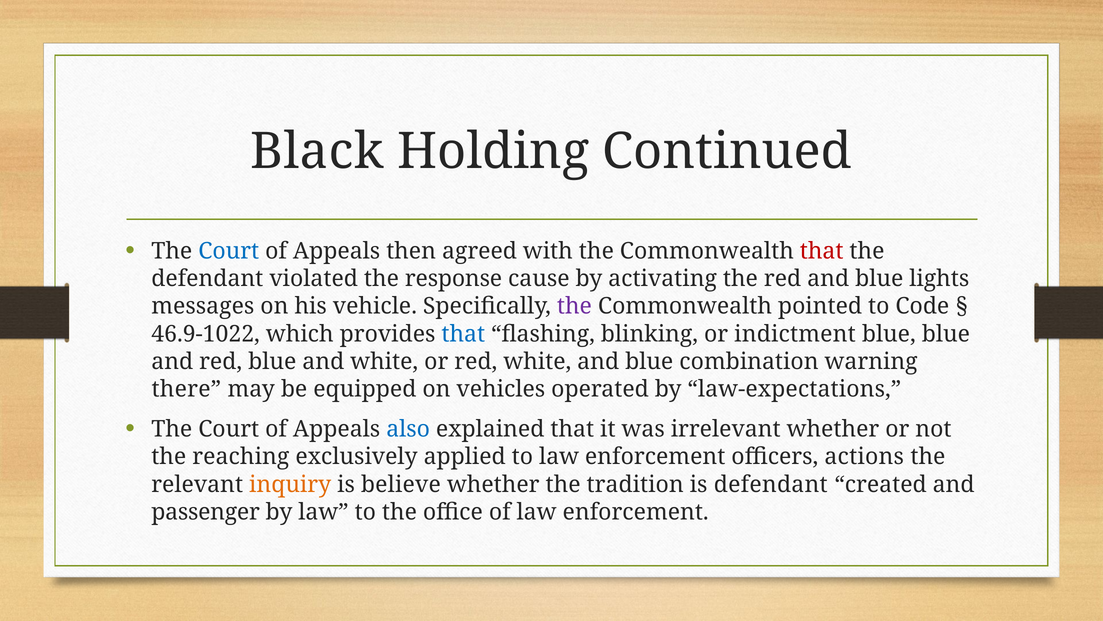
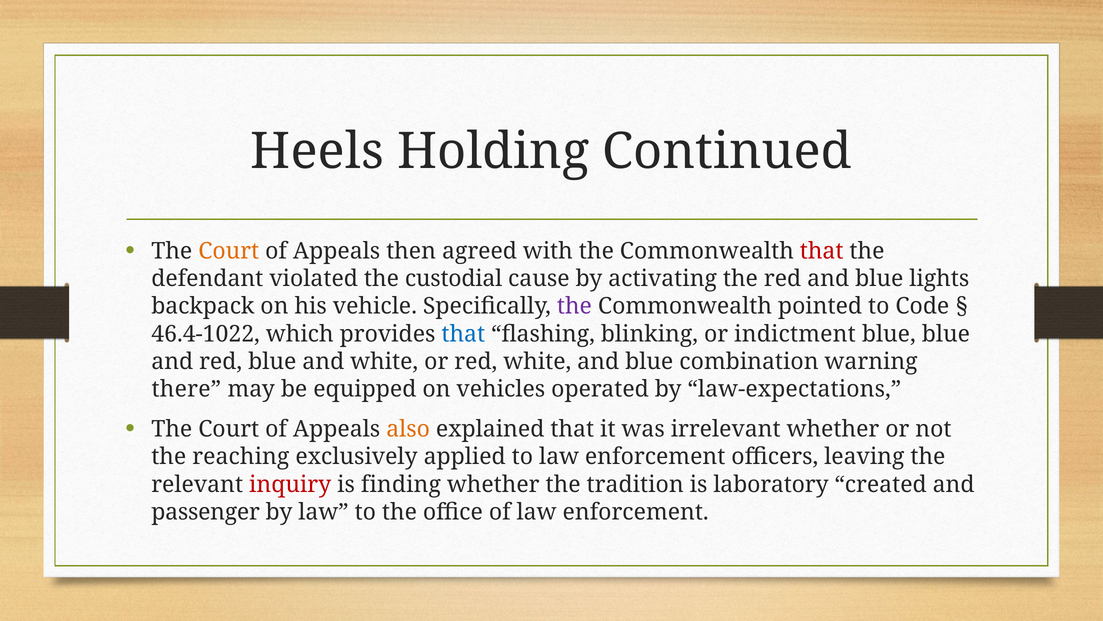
Black: Black -> Heels (317, 151)
Court colour: blue -> orange (229, 251)
response: response -> custodial (454, 278)
messages: messages -> backpack (203, 306)
46.9-1022: 46.9-1022 -> 46.4-1022 (206, 334)
also colour: blue -> orange (408, 429)
actions: actions -> leaving (864, 456)
inquiry colour: orange -> red (290, 484)
believe: believe -> finding (401, 484)
is defendant: defendant -> laboratory (771, 484)
